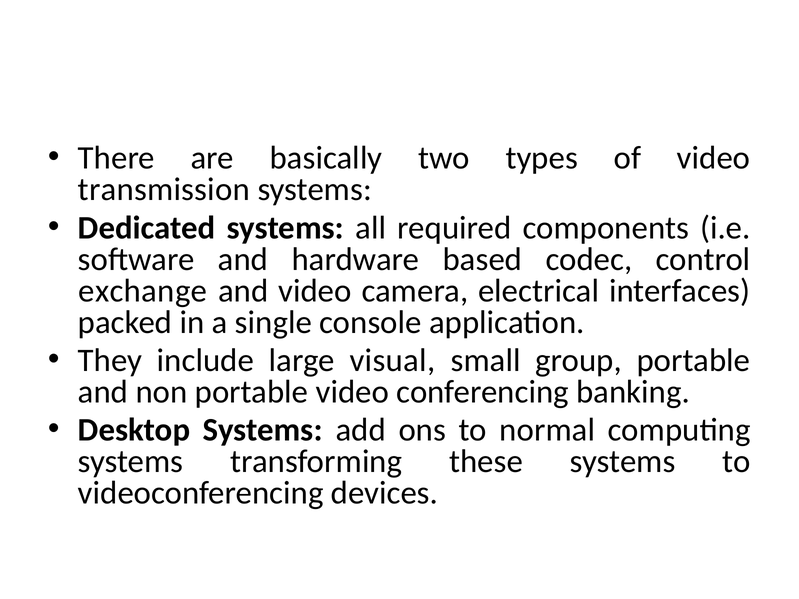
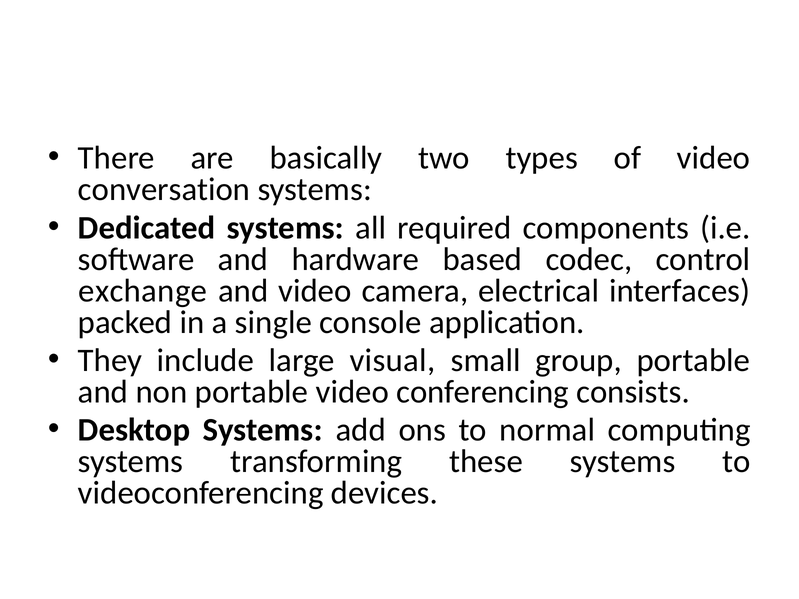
transmission: transmission -> conversation (164, 190)
banking: banking -> consists (633, 392)
